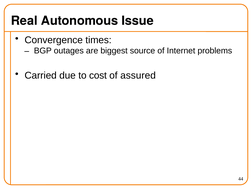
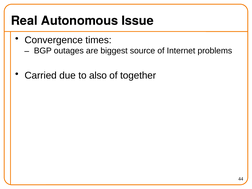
cost: cost -> also (98, 75)
assured: assured -> together (138, 75)
